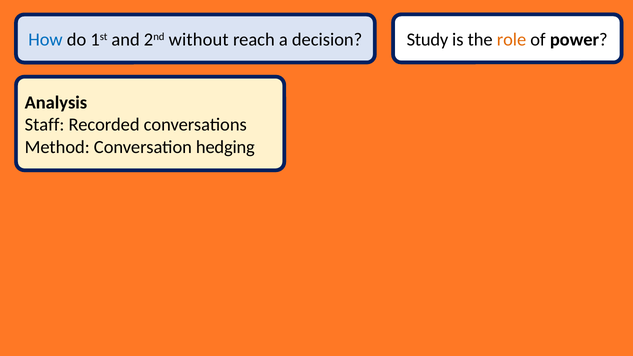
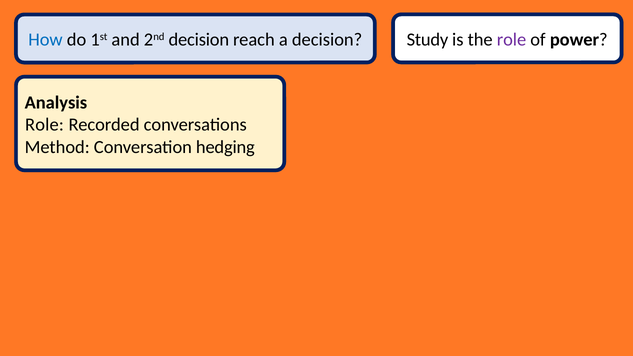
2nd without: without -> decision (199, 40)
role colour: orange -> purple (512, 40)
Staff: Staff -> Role (44, 125)
